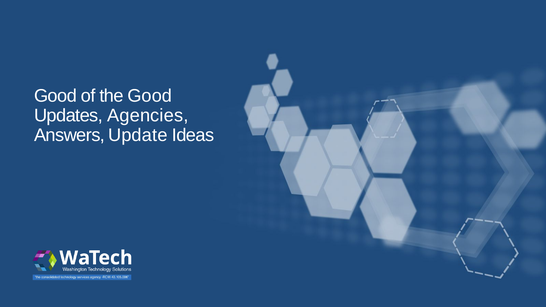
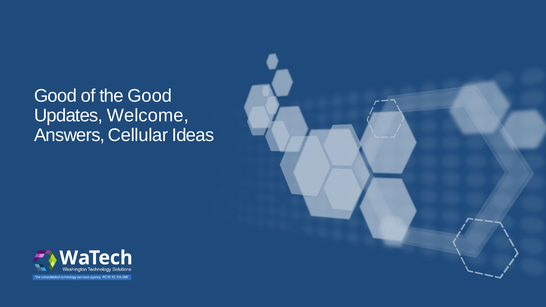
Agencies: Agencies -> Welcome (148, 116)
Update: Update -> Cellular (138, 135)
